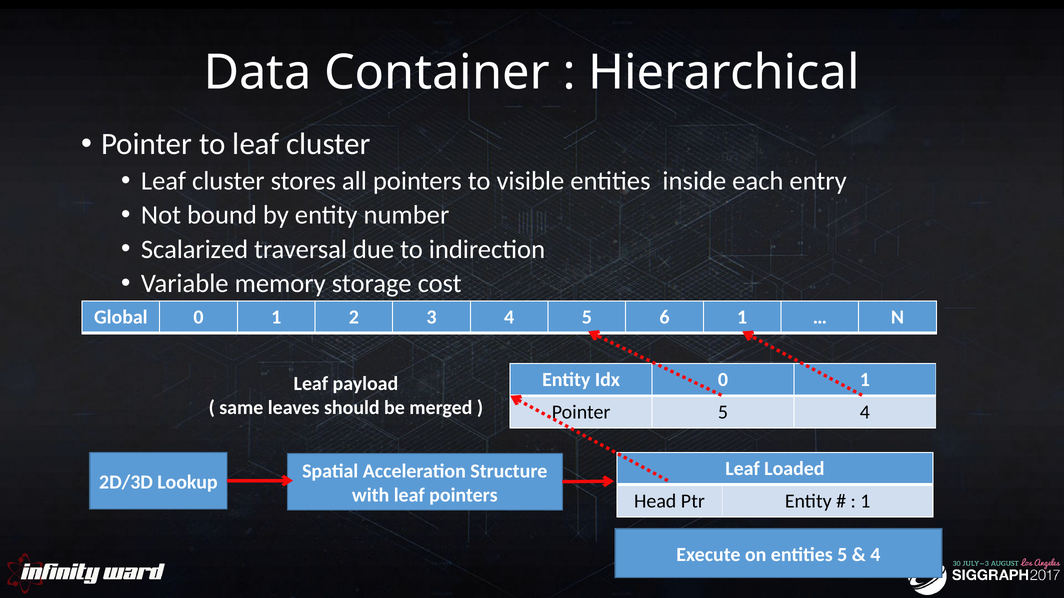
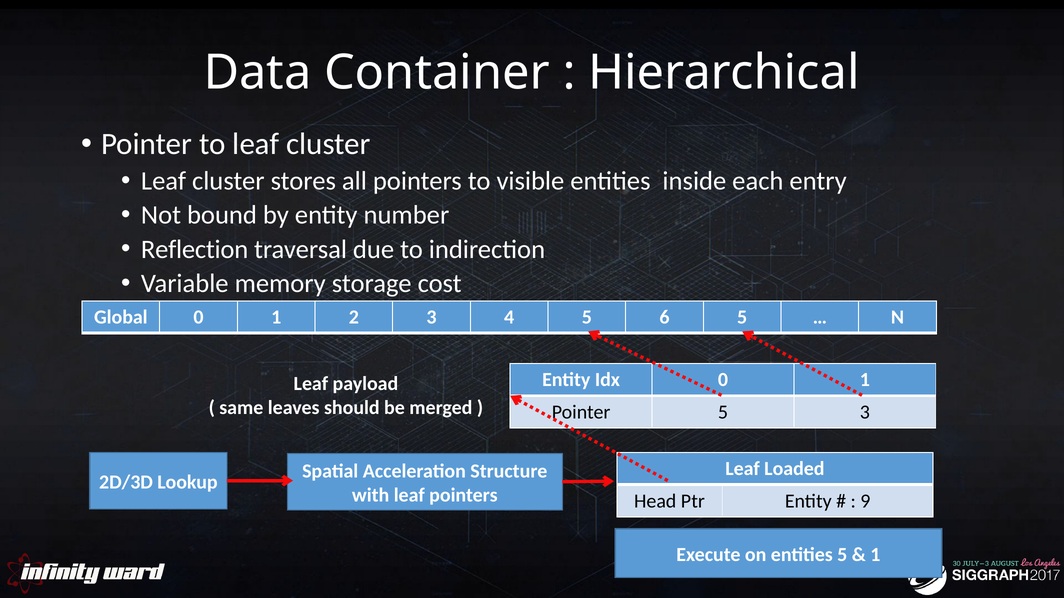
Scalarized: Scalarized -> Reflection (195, 249)
6 1: 1 -> 5 (742, 318)
5 4: 4 -> 3 (865, 412)
1: 1 -> 9 (865, 502)
4: 4 -> 1 (875, 555)
